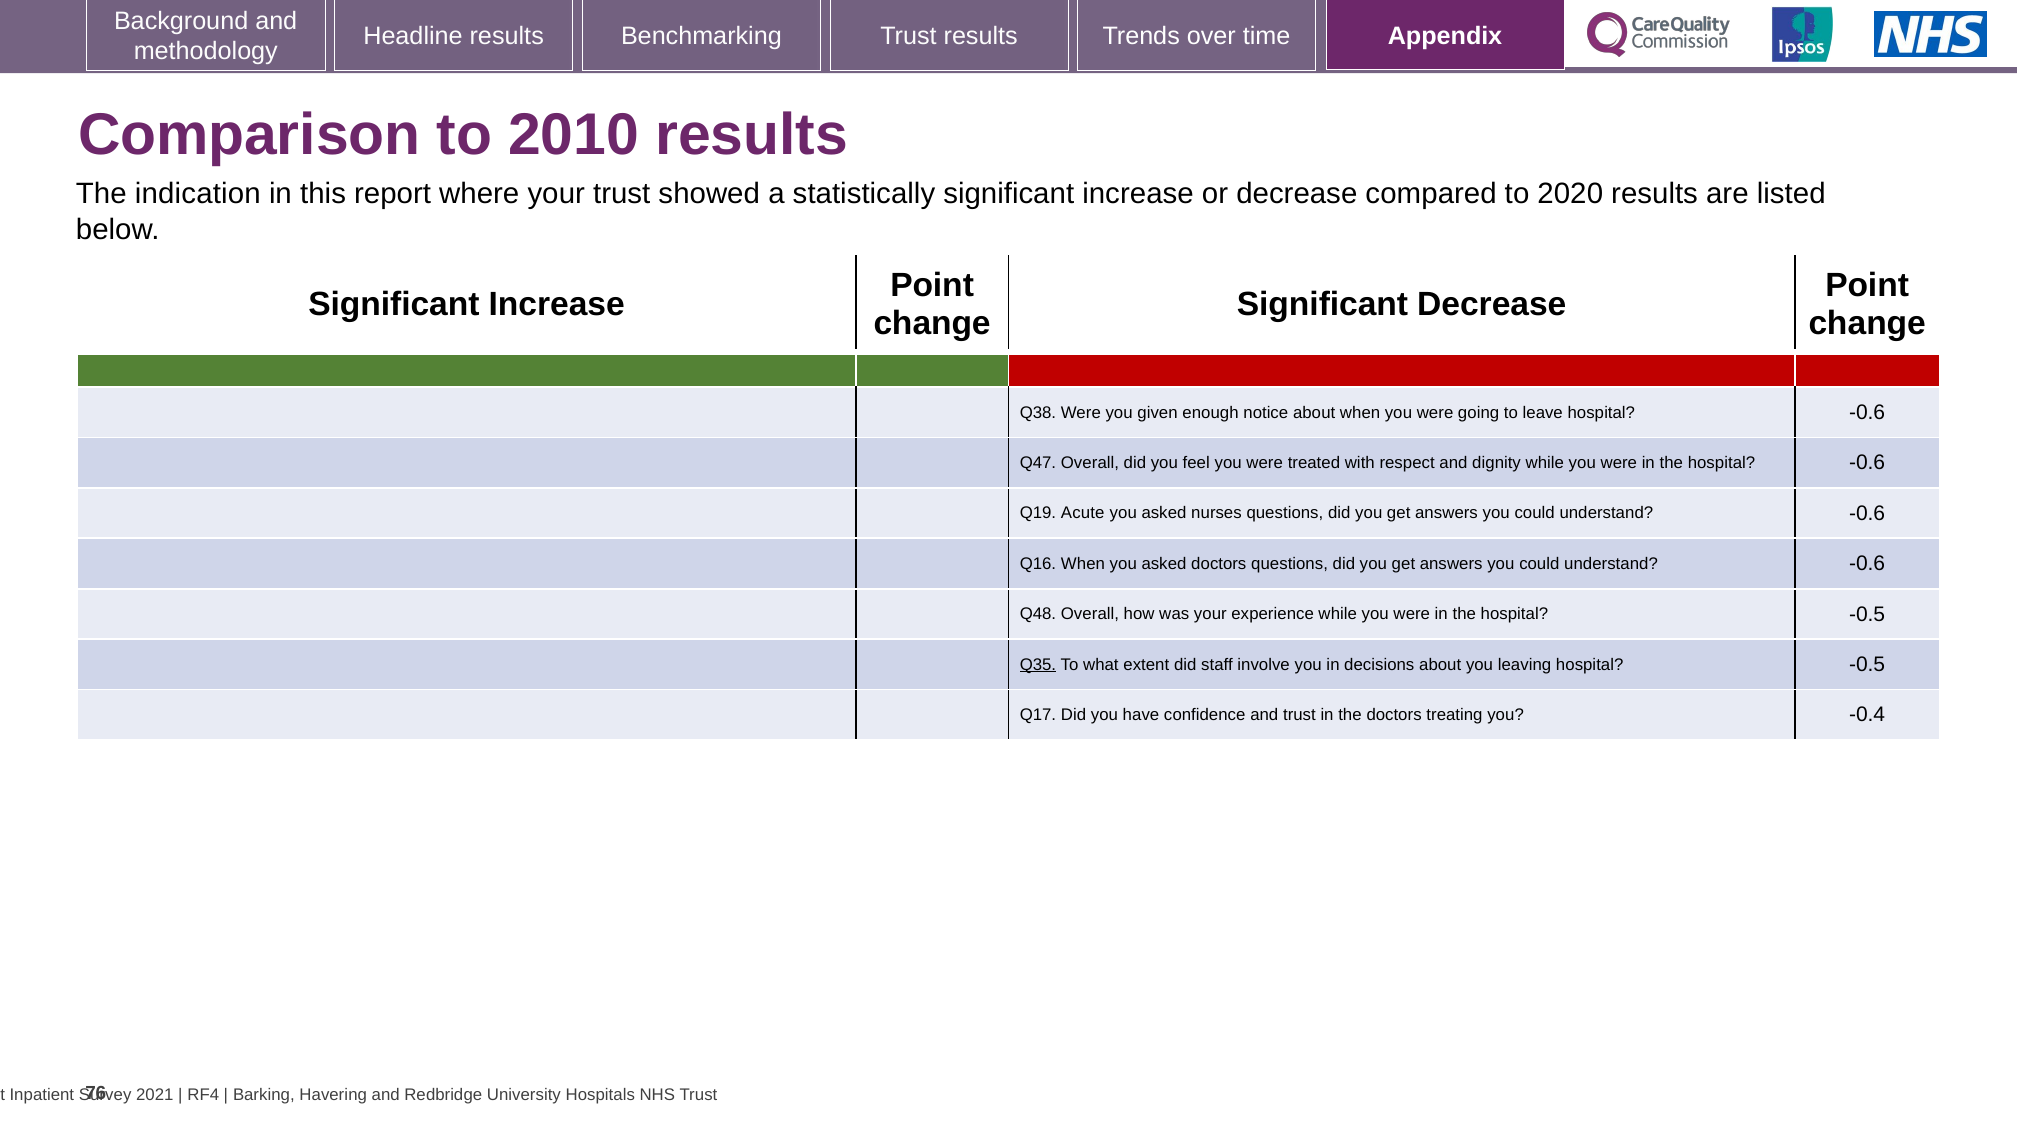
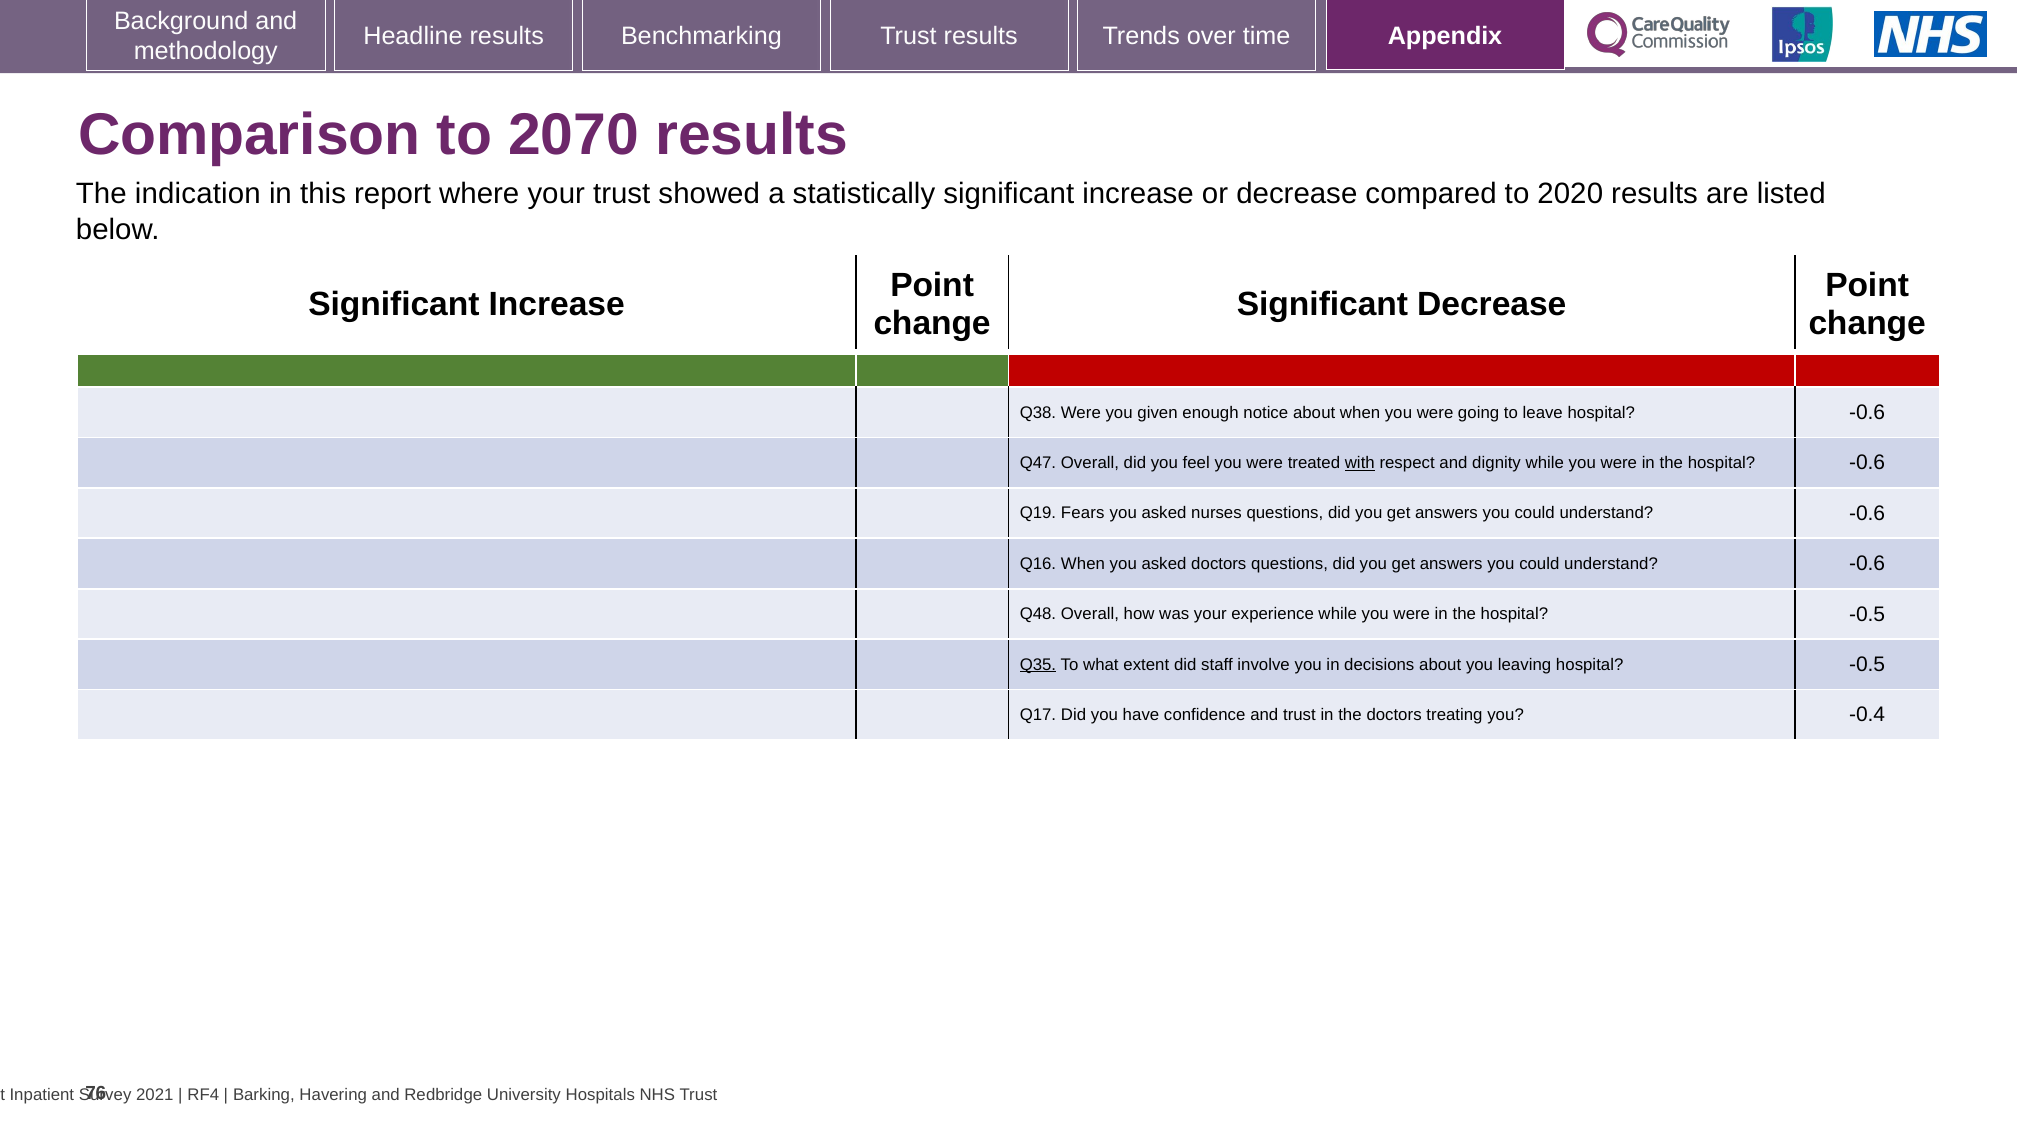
2010: 2010 -> 2070 (574, 135)
with underline: none -> present (1360, 463)
Acute: Acute -> Fears (1083, 514)
